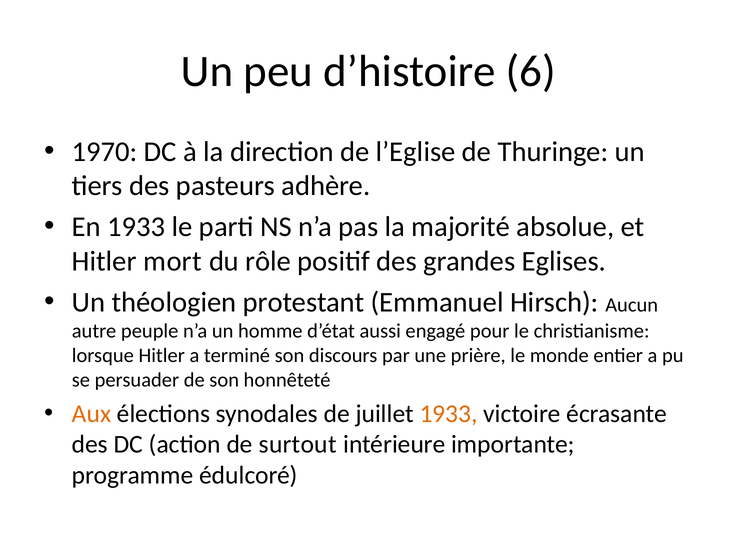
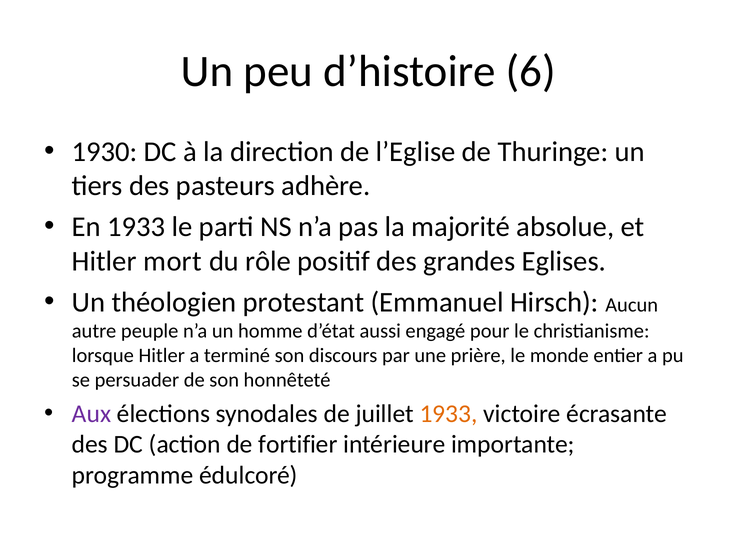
1970: 1970 -> 1930 (105, 152)
Aux colour: orange -> purple (91, 414)
surtout: surtout -> fortifier (298, 445)
